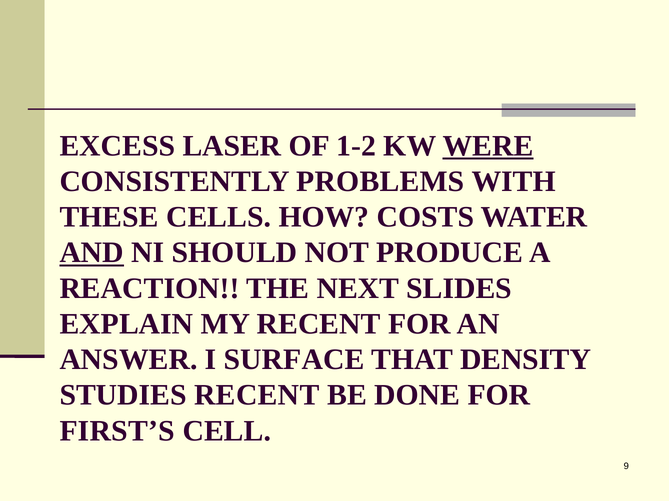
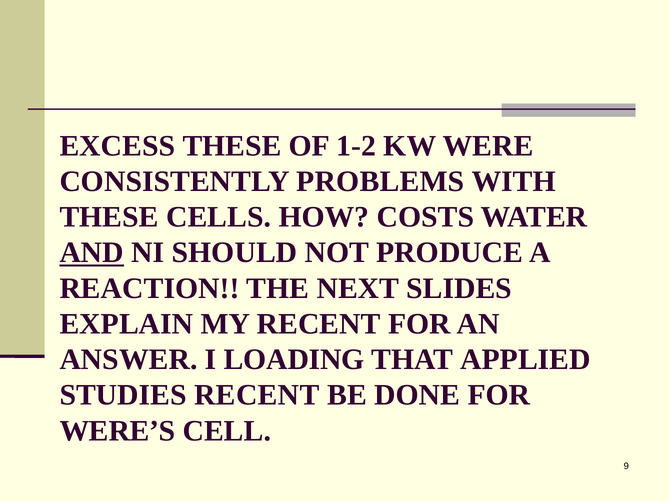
EXCESS LASER: LASER -> THESE (232, 146)
WERE underline: present -> none (488, 146)
SURFACE: SURFACE -> LOADING (294, 360)
DENSITY: DENSITY -> APPLIED (526, 360)
FIRST’S: FIRST’S -> WERE’S (117, 431)
